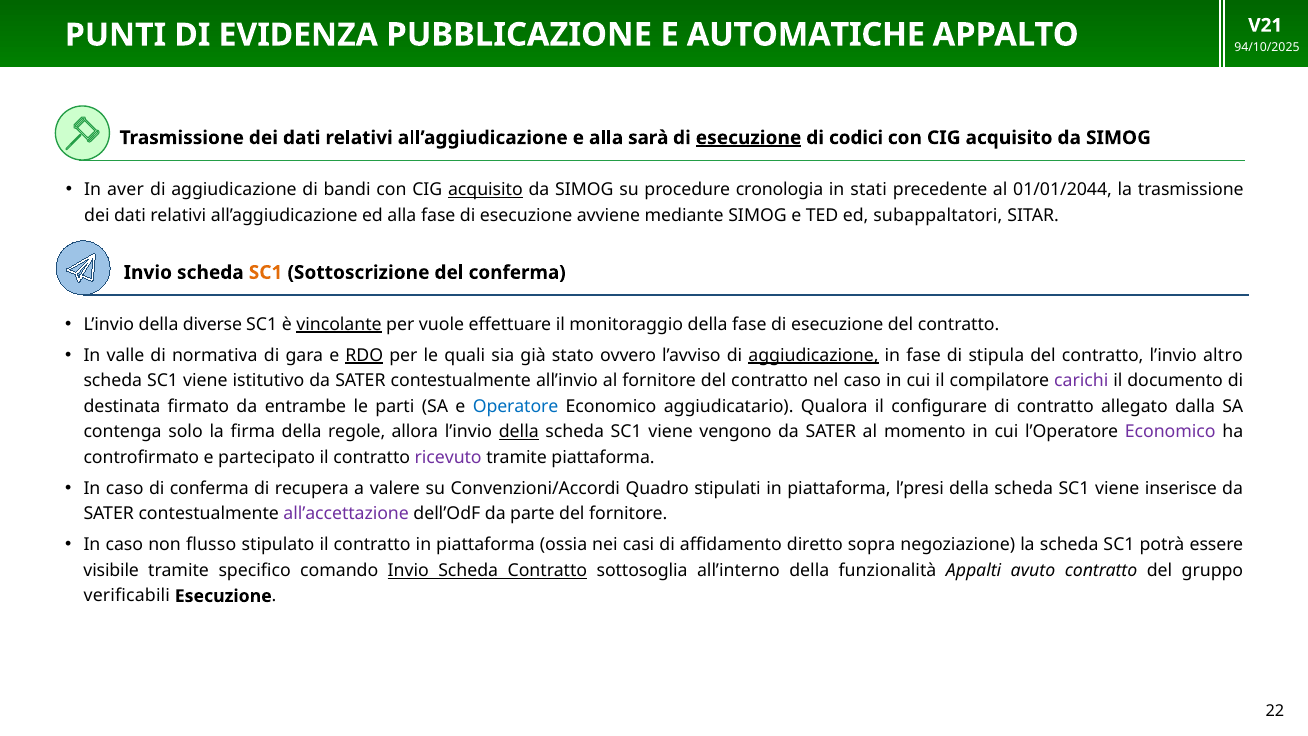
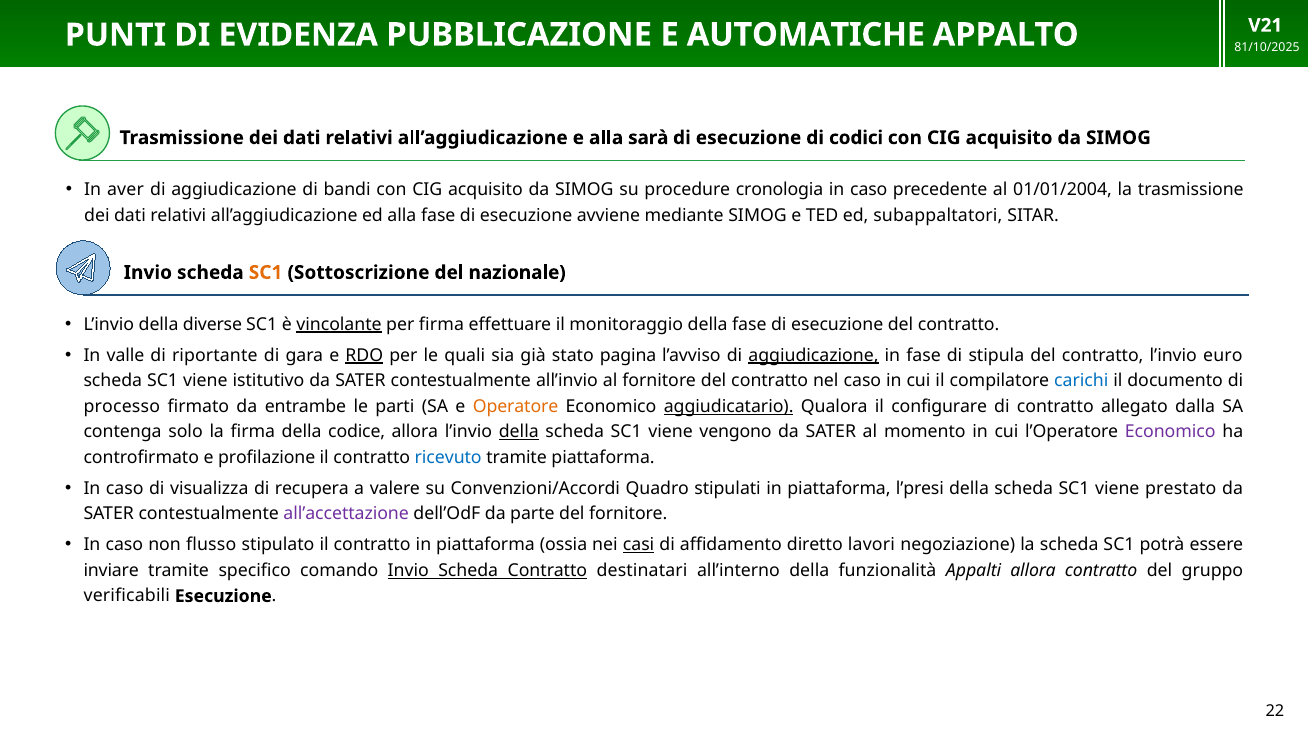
94/10/2025: 94/10/2025 -> 81/10/2025 (1267, 48)
esecuzione underline: present -> none (748, 138)
acquisito underline: present -> none (485, 190)
stati: stati -> caso (869, 190)
01/01/2044: 01/01/2044 -> 01/01/2004 (1063, 190)
del conferma: conferma -> nazionale (517, 272)
per vuole: vuole -> firma (441, 324)
normativa: normativa -> riportante (215, 355)
ovvero: ovvero -> pagina (628, 355)
altro: altro -> euro (1223, 355)
carichi colour: purple -> blue (1081, 381)
destinata: destinata -> processo (122, 406)
Operatore colour: blue -> orange (516, 406)
aggiudicatario underline: none -> present (729, 406)
regole: regole -> codice (357, 432)
partecipato: partecipato -> profilazione (267, 457)
ricevuto colour: purple -> blue (448, 457)
di conferma: conferma -> visualizza (209, 488)
inserisce: inserisce -> prestato (1181, 488)
casi underline: none -> present (639, 545)
sopra: sopra -> lavori (871, 545)
visibile: visibile -> inviare (111, 570)
sottosoglia: sottosoglia -> destinatari (642, 570)
Appalti avuto: avuto -> allora (1033, 570)
